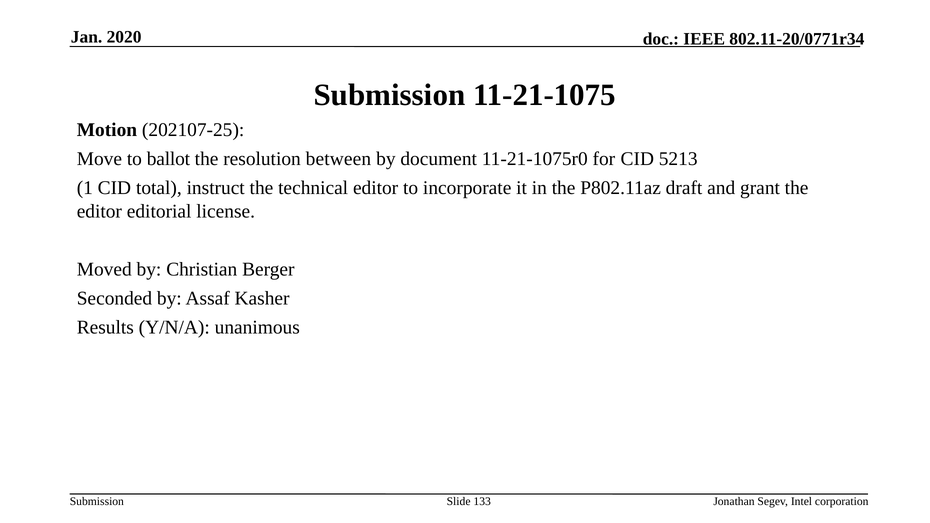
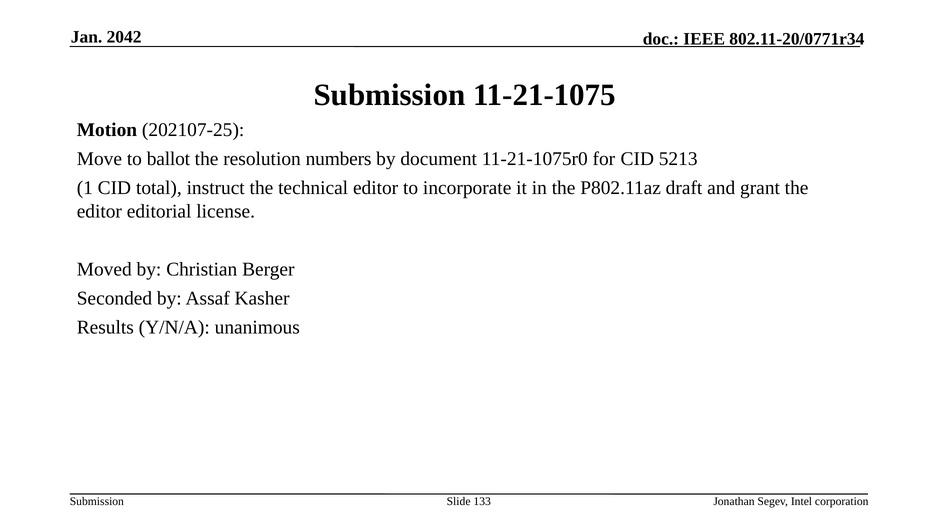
2020: 2020 -> 2042 (124, 37)
between: between -> numbers (339, 159)
